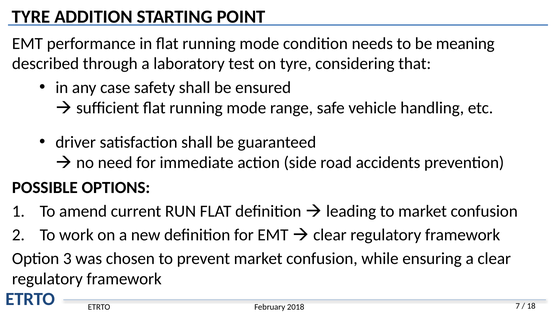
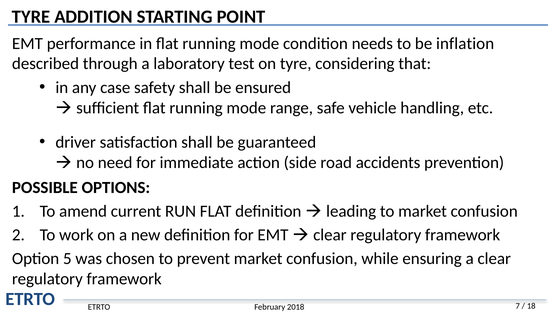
meaning: meaning -> inflation (465, 43)
3: 3 -> 5 (67, 259)
